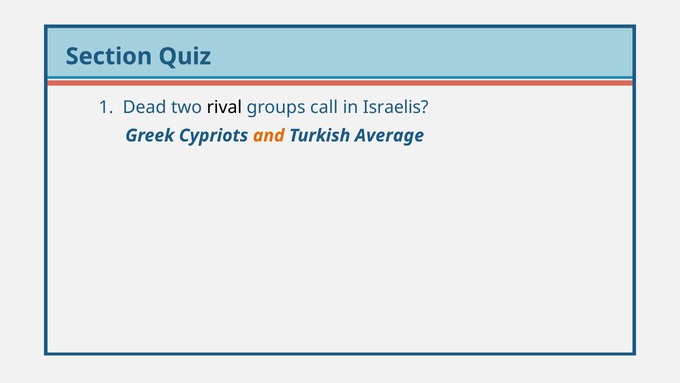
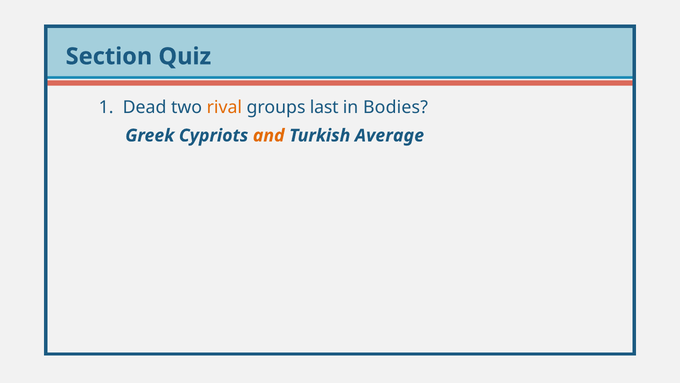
rival colour: black -> orange (224, 107)
call: call -> last (324, 107)
Israelis: Israelis -> Bodies (396, 107)
